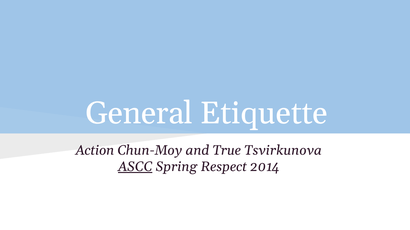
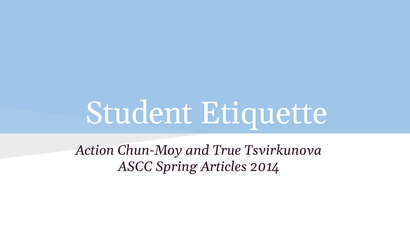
General: General -> Student (139, 113)
ASCC underline: present -> none (135, 167)
Respect: Respect -> Articles (224, 167)
